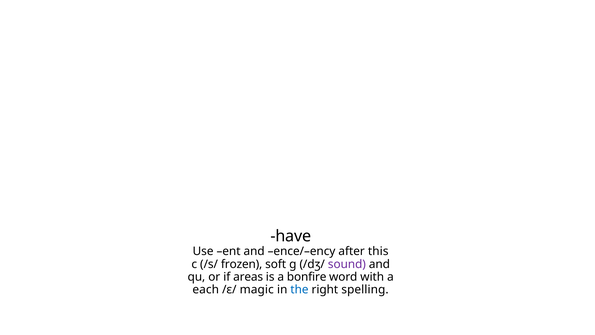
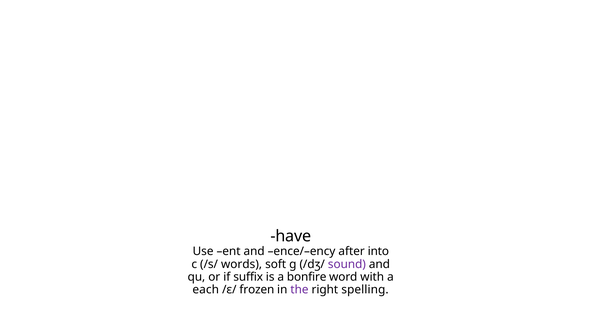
this: this -> into (378, 251)
frozen: frozen -> words (242, 264)
areas: areas -> suffix (248, 277)
magic: magic -> frozen (257, 289)
the colour: blue -> purple (299, 289)
